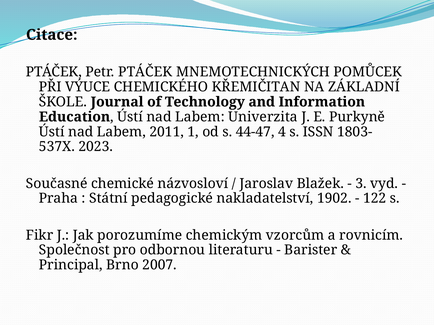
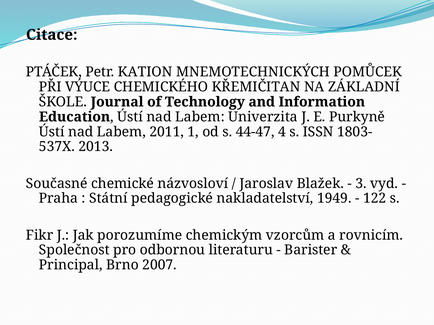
Petr PTÁČEK: PTÁČEK -> KATION (145, 72)
2023: 2023 -> 2013 (96, 147)
1902: 1902 -> 1949 (334, 199)
